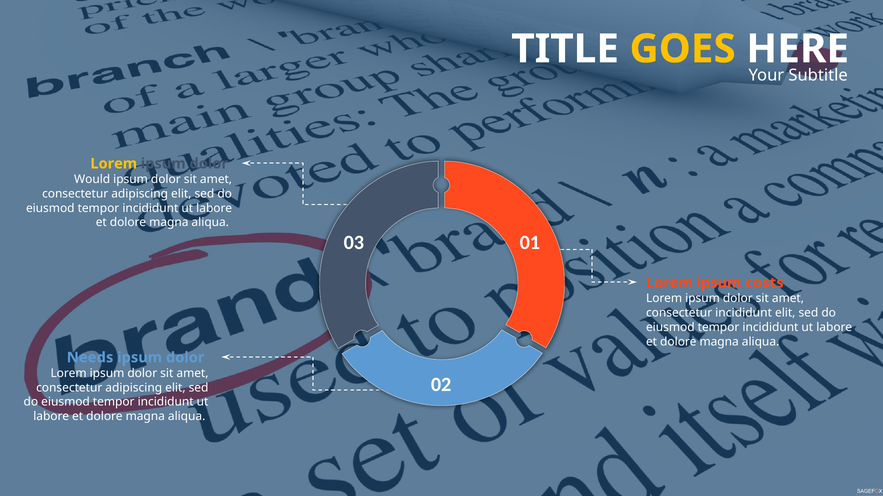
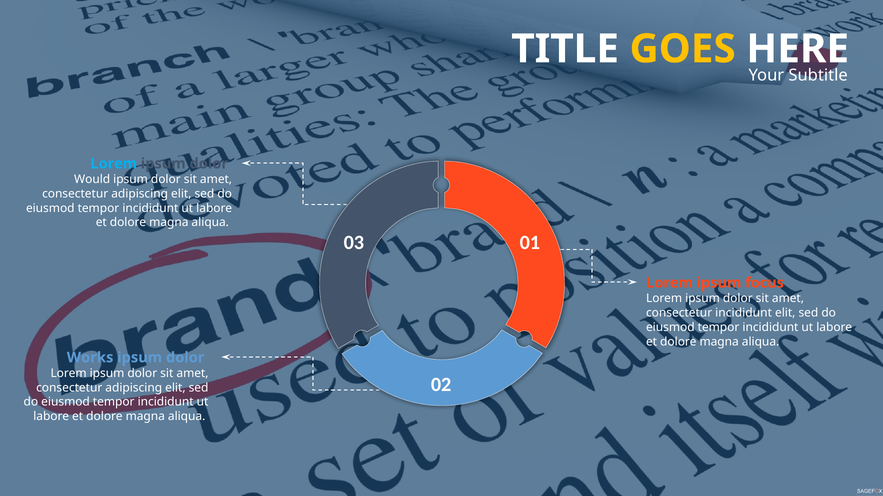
Lorem colour: yellow -> light blue (114, 164)
costs: costs -> focus (765, 283)
Needs: Needs -> Works (90, 358)
